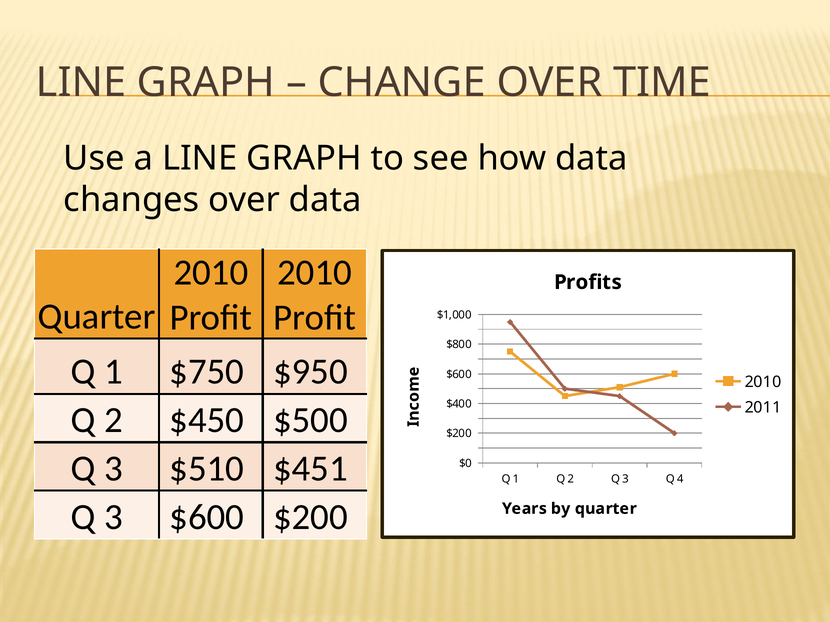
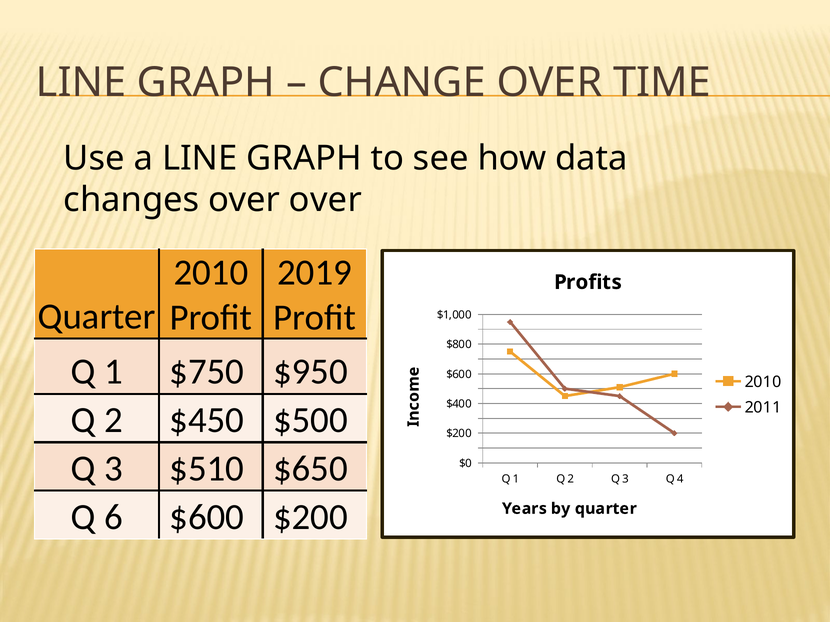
over data: data -> over (325, 200)
2010: 2010 -> 2019 (315, 273)
$451: $451 -> $650 (310, 469)
3: 3 -> 6 (113, 517)
